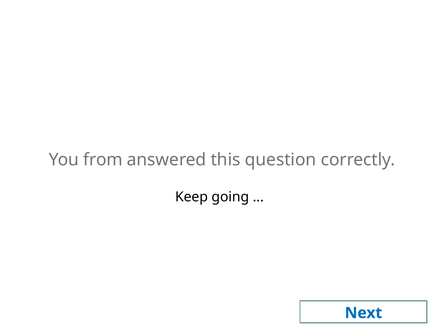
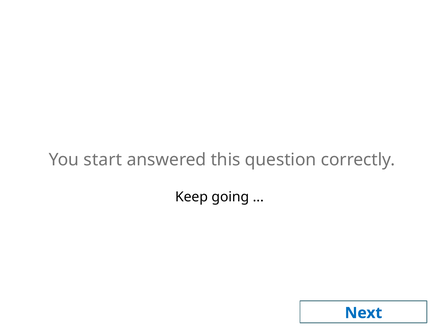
from: from -> start (103, 160)
